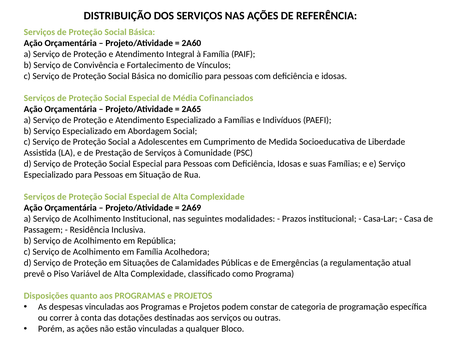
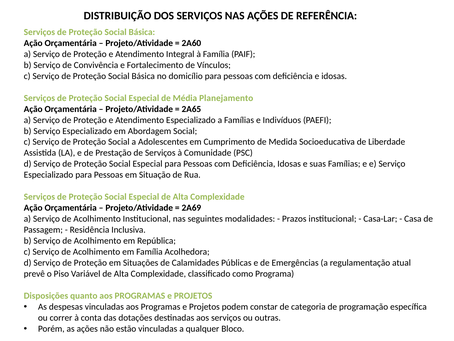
Cofinanciados: Cofinanciados -> Planejamento (226, 98)
